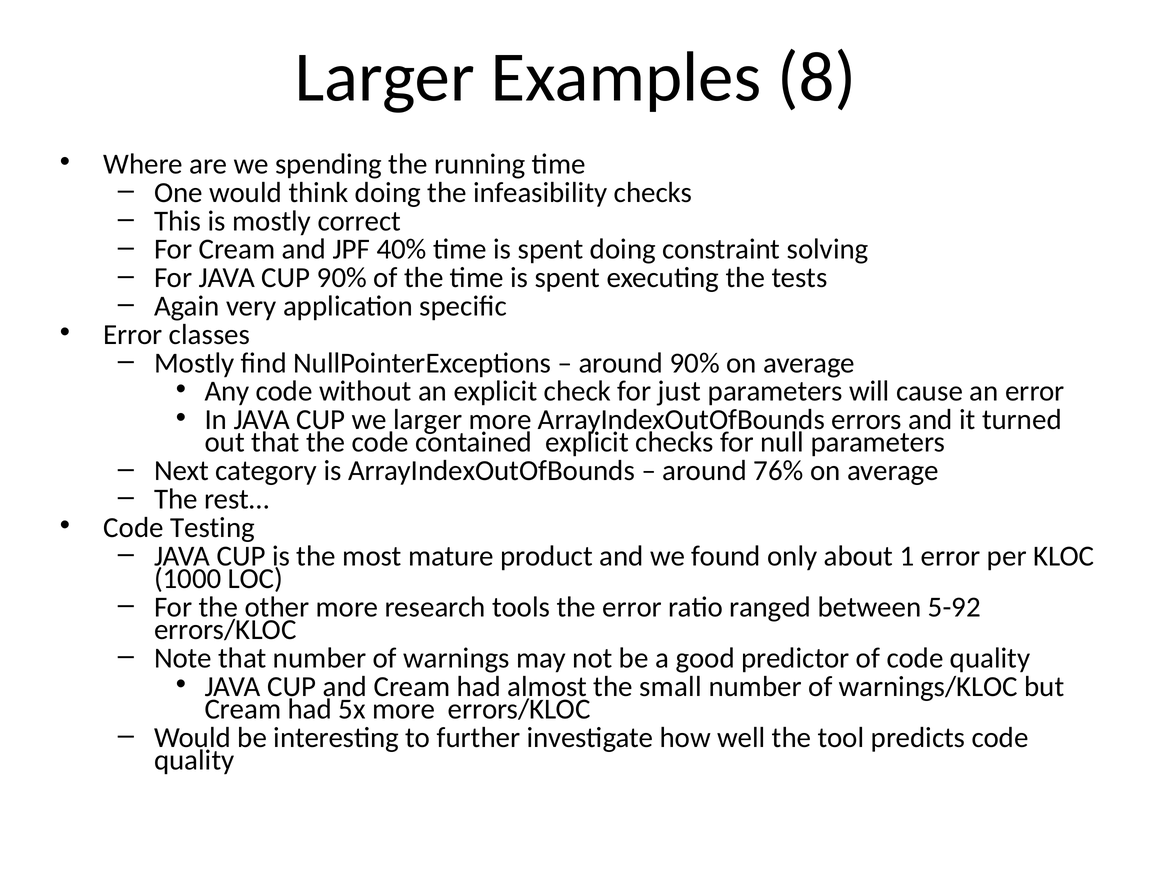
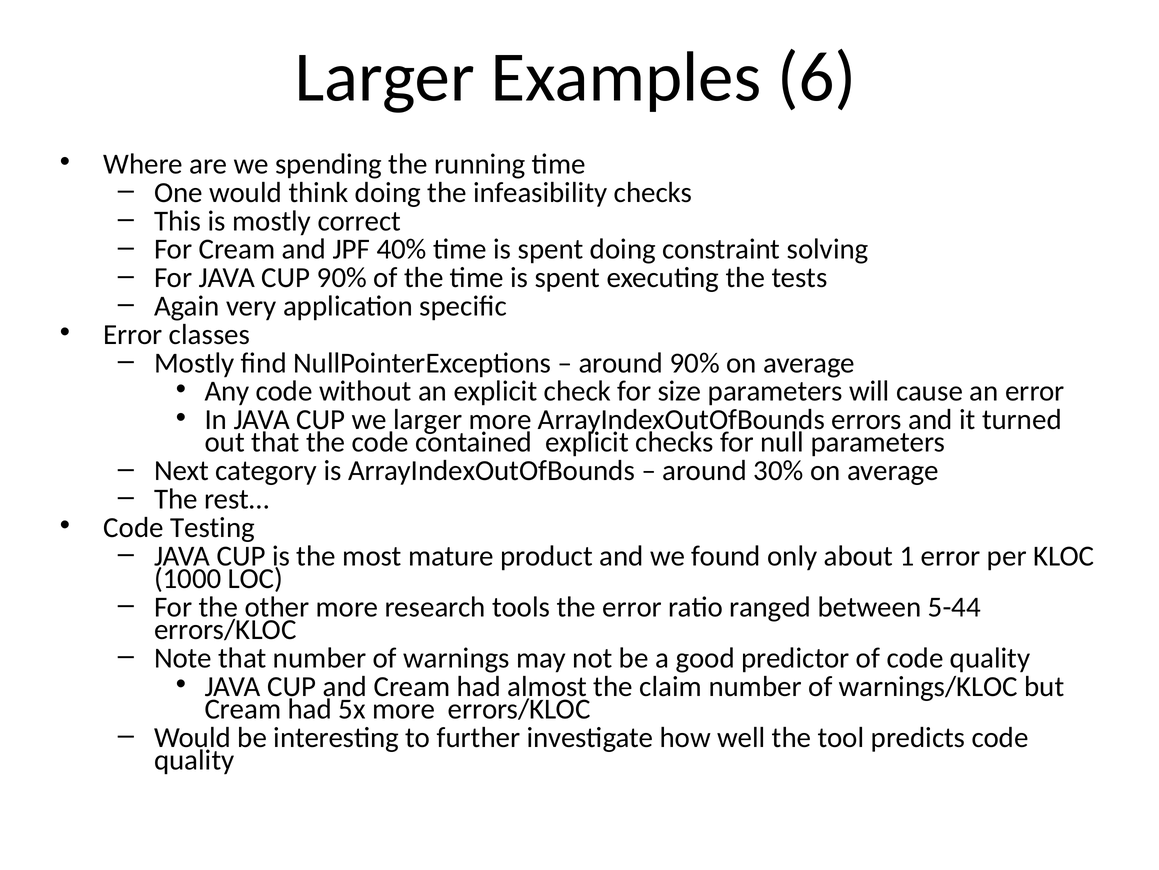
8: 8 -> 6 (817, 77)
just: just -> size (679, 391)
76%: 76% -> 30% (778, 470)
5-92: 5-92 -> 5-44 (954, 607)
small: small -> claim (671, 686)
